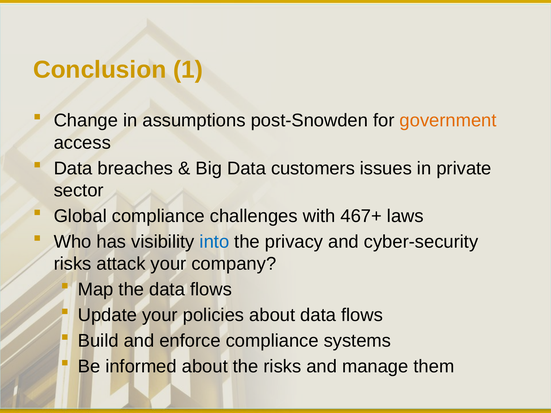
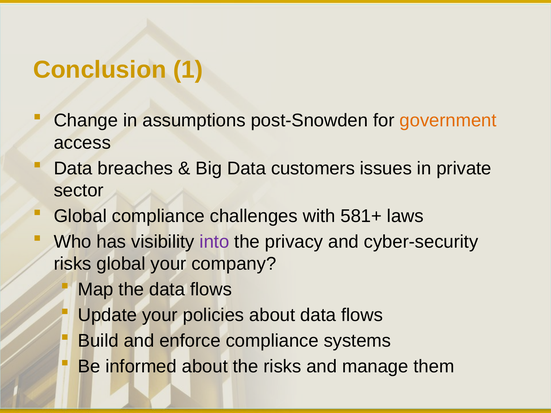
467+: 467+ -> 581+ (361, 216)
into colour: blue -> purple (214, 242)
risks attack: attack -> global (121, 264)
